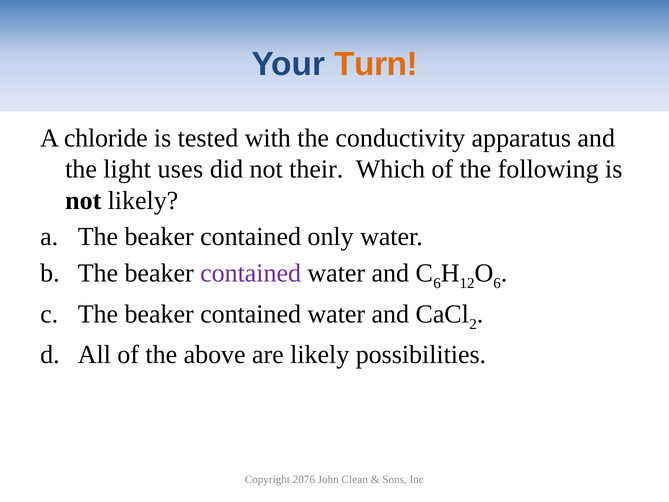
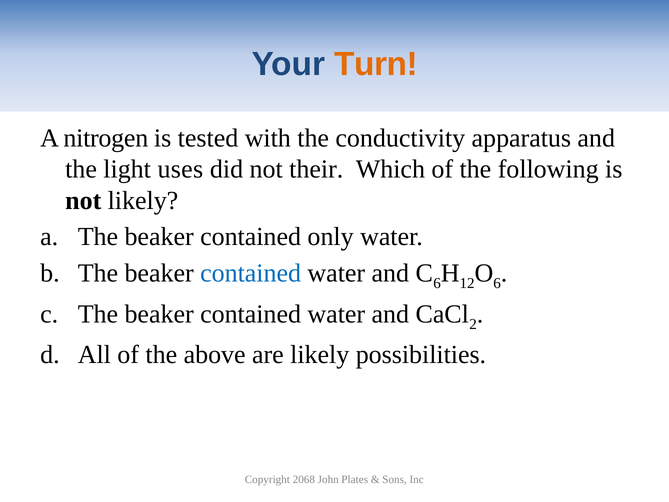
chloride: chloride -> nitrogen (106, 138)
contained colour: purple -> blue (251, 273)
2076: 2076 -> 2068 (304, 479)
Clean: Clean -> Plates (355, 479)
